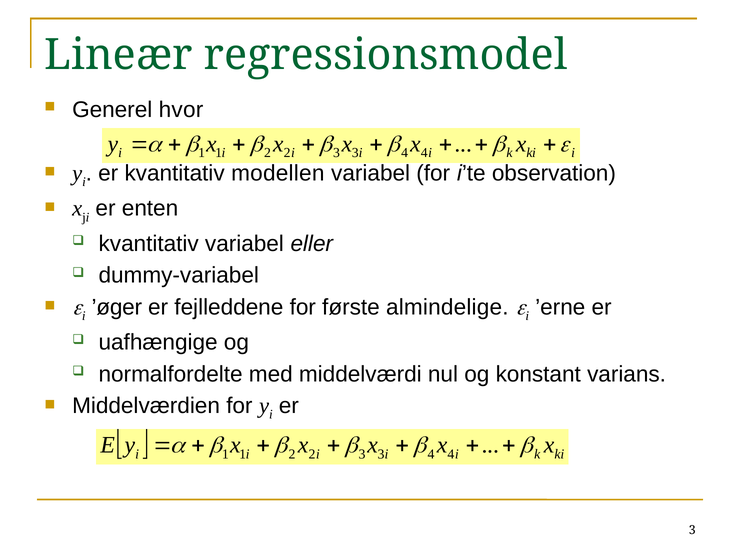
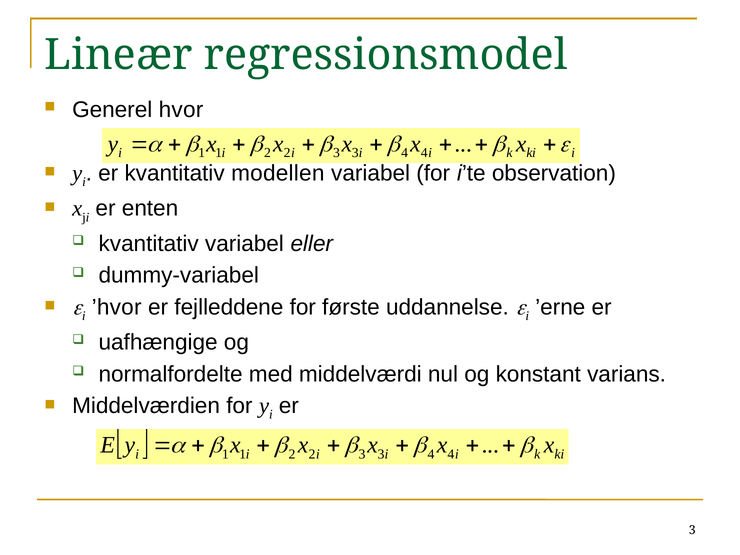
’øger: ’øger -> ’hvor (117, 307)
almindelige: almindelige -> uddannelse (447, 307)
